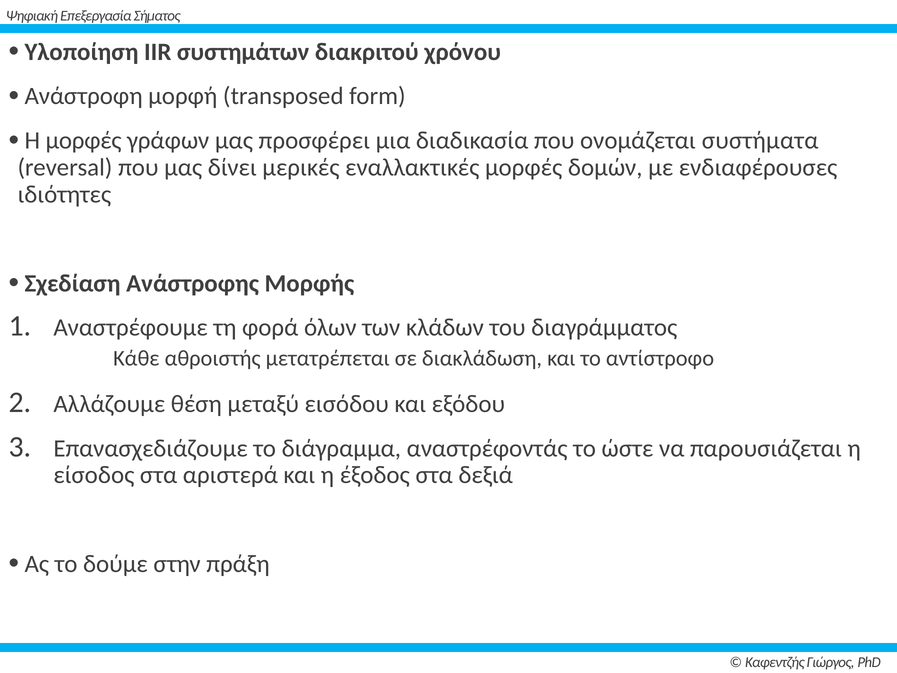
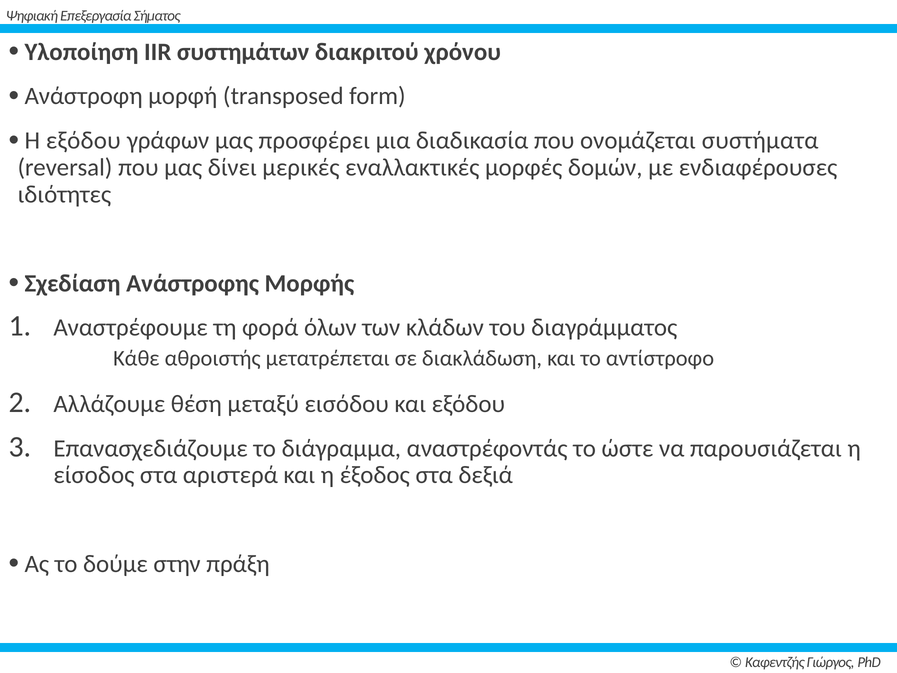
Η μορφές: μορφές -> εξόδου (83, 141)
